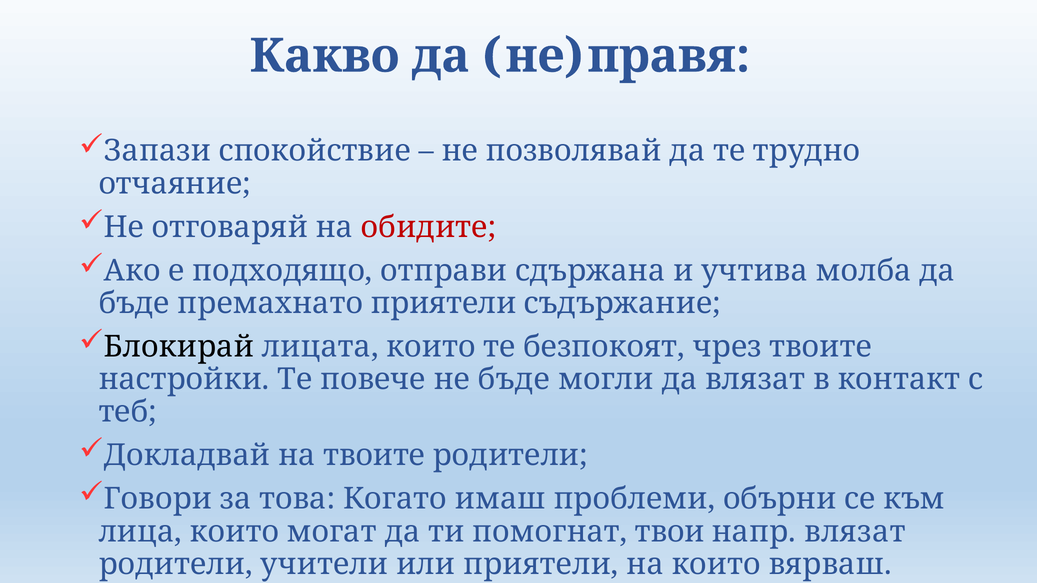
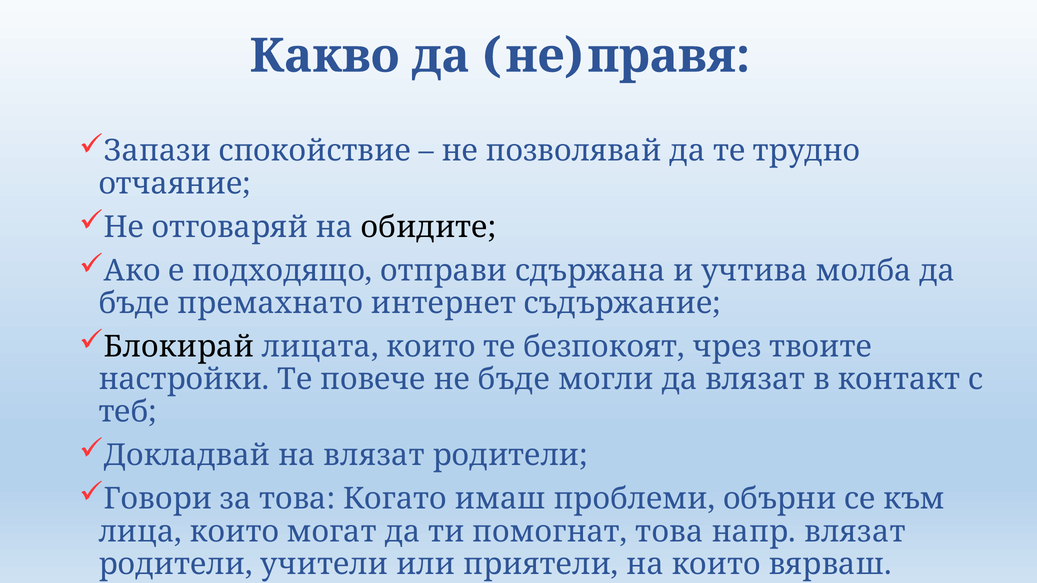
обидите colour: red -> black (429, 227)
премахнато приятели: приятели -> интернет (443, 303)
на твоите: твоите -> влязат (374, 456)
помогнат твои: твои -> това (669, 532)
